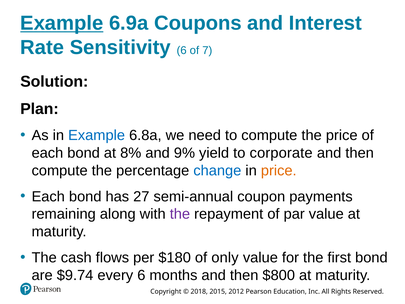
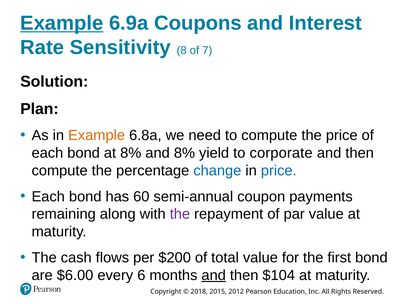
Sensitivity 6: 6 -> 8 (182, 50)
Example colour: blue -> orange (97, 135)
and 9%: 9% -> 8% (184, 153)
price colour: orange -> blue (279, 170)
27: 27 -> 60 (141, 196)
$180: $180 -> $200 (175, 257)
only: only -> total (225, 257)
$9.74: $9.74 -> $6.00 (75, 275)
and underline: none -> present (214, 275)
$800: $800 -> $104 (279, 275)
